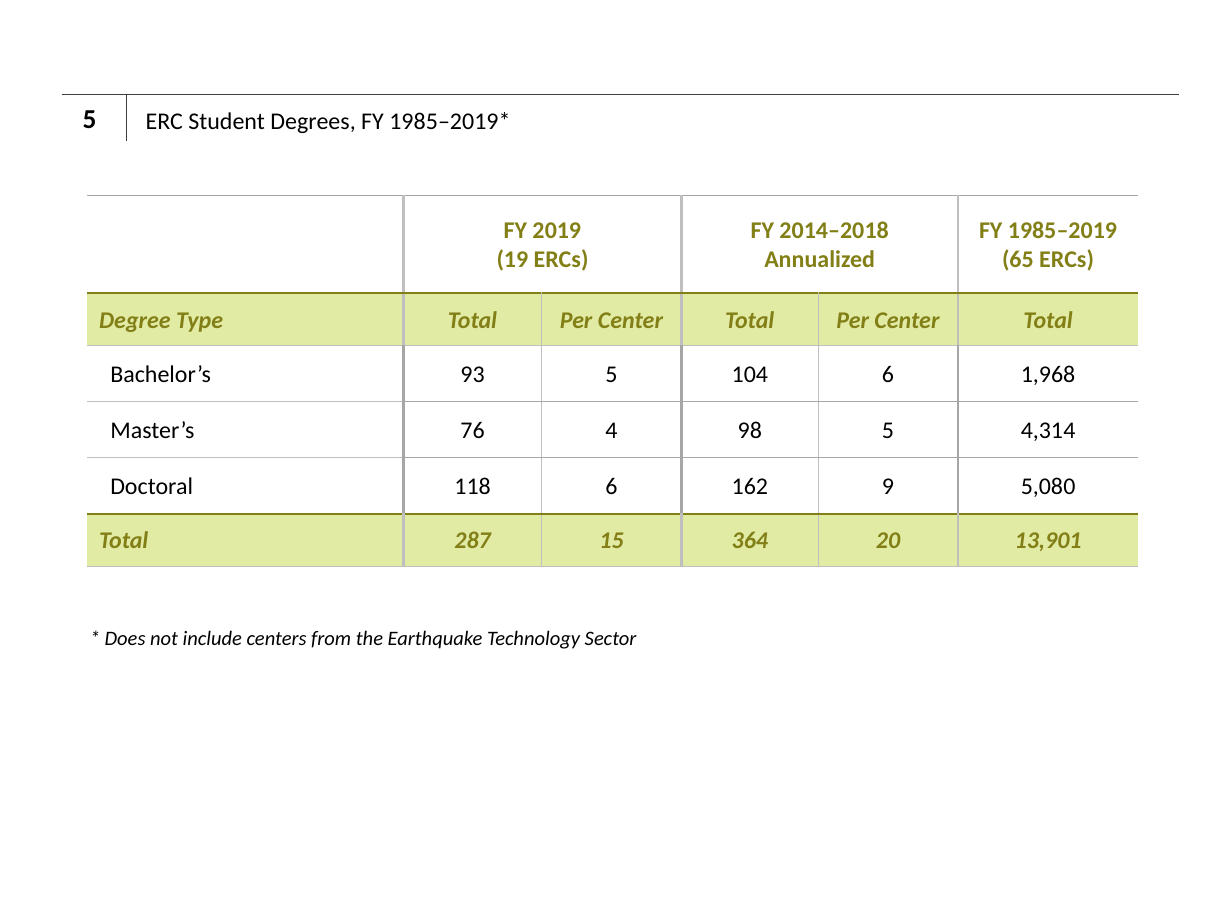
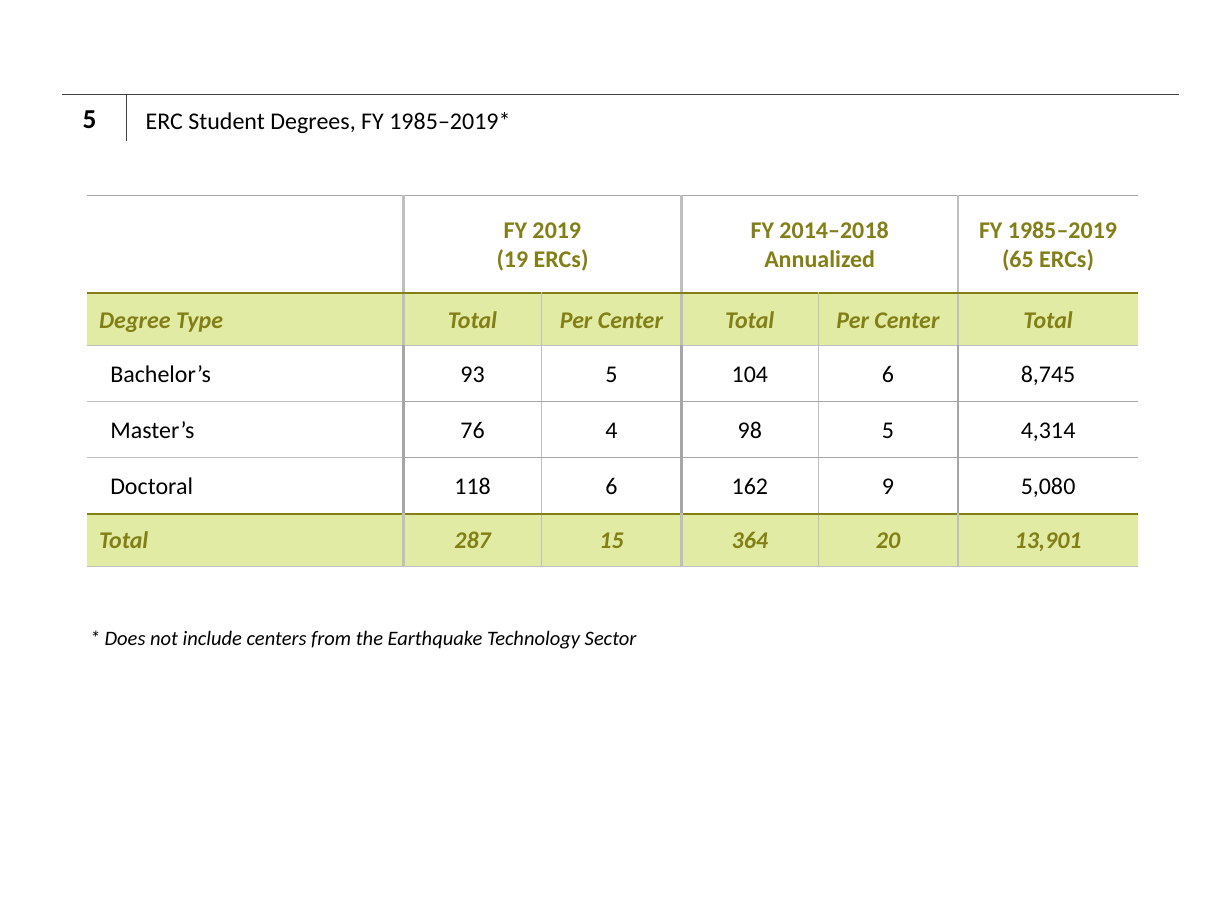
1,968: 1,968 -> 8,745 (1048, 374)
